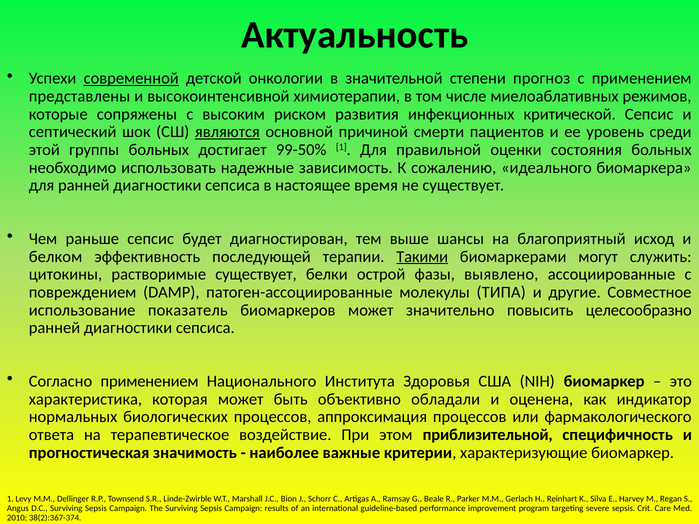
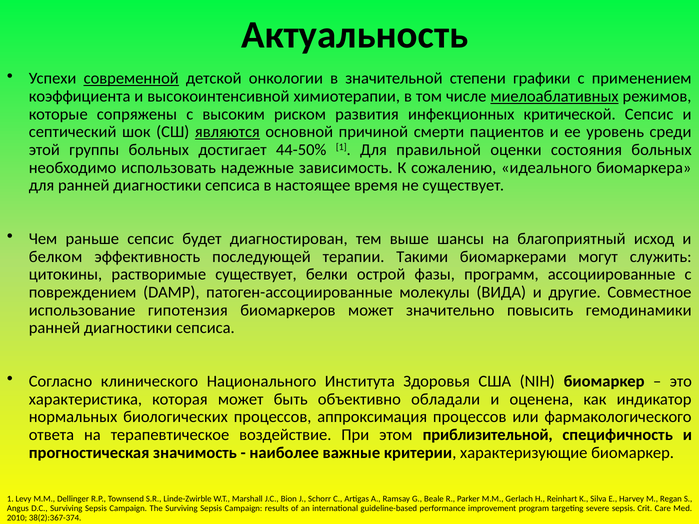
прогноз: прогноз -> графики (542, 79)
представлены: представлены -> коэффициента (80, 96)
миелоаблативных underline: none -> present (555, 96)
99-50%: 99-50% -> 44-50% (301, 150)
Такими underline: present -> none (422, 257)
выявлено: выявлено -> программ (501, 275)
ТИПА: ТИПА -> ВИДА (501, 292)
показатель: показатель -> гипотензия (188, 310)
целесообразно: целесообразно -> гемодинамики (639, 310)
Согласно применением: применением -> клинического (150, 381)
